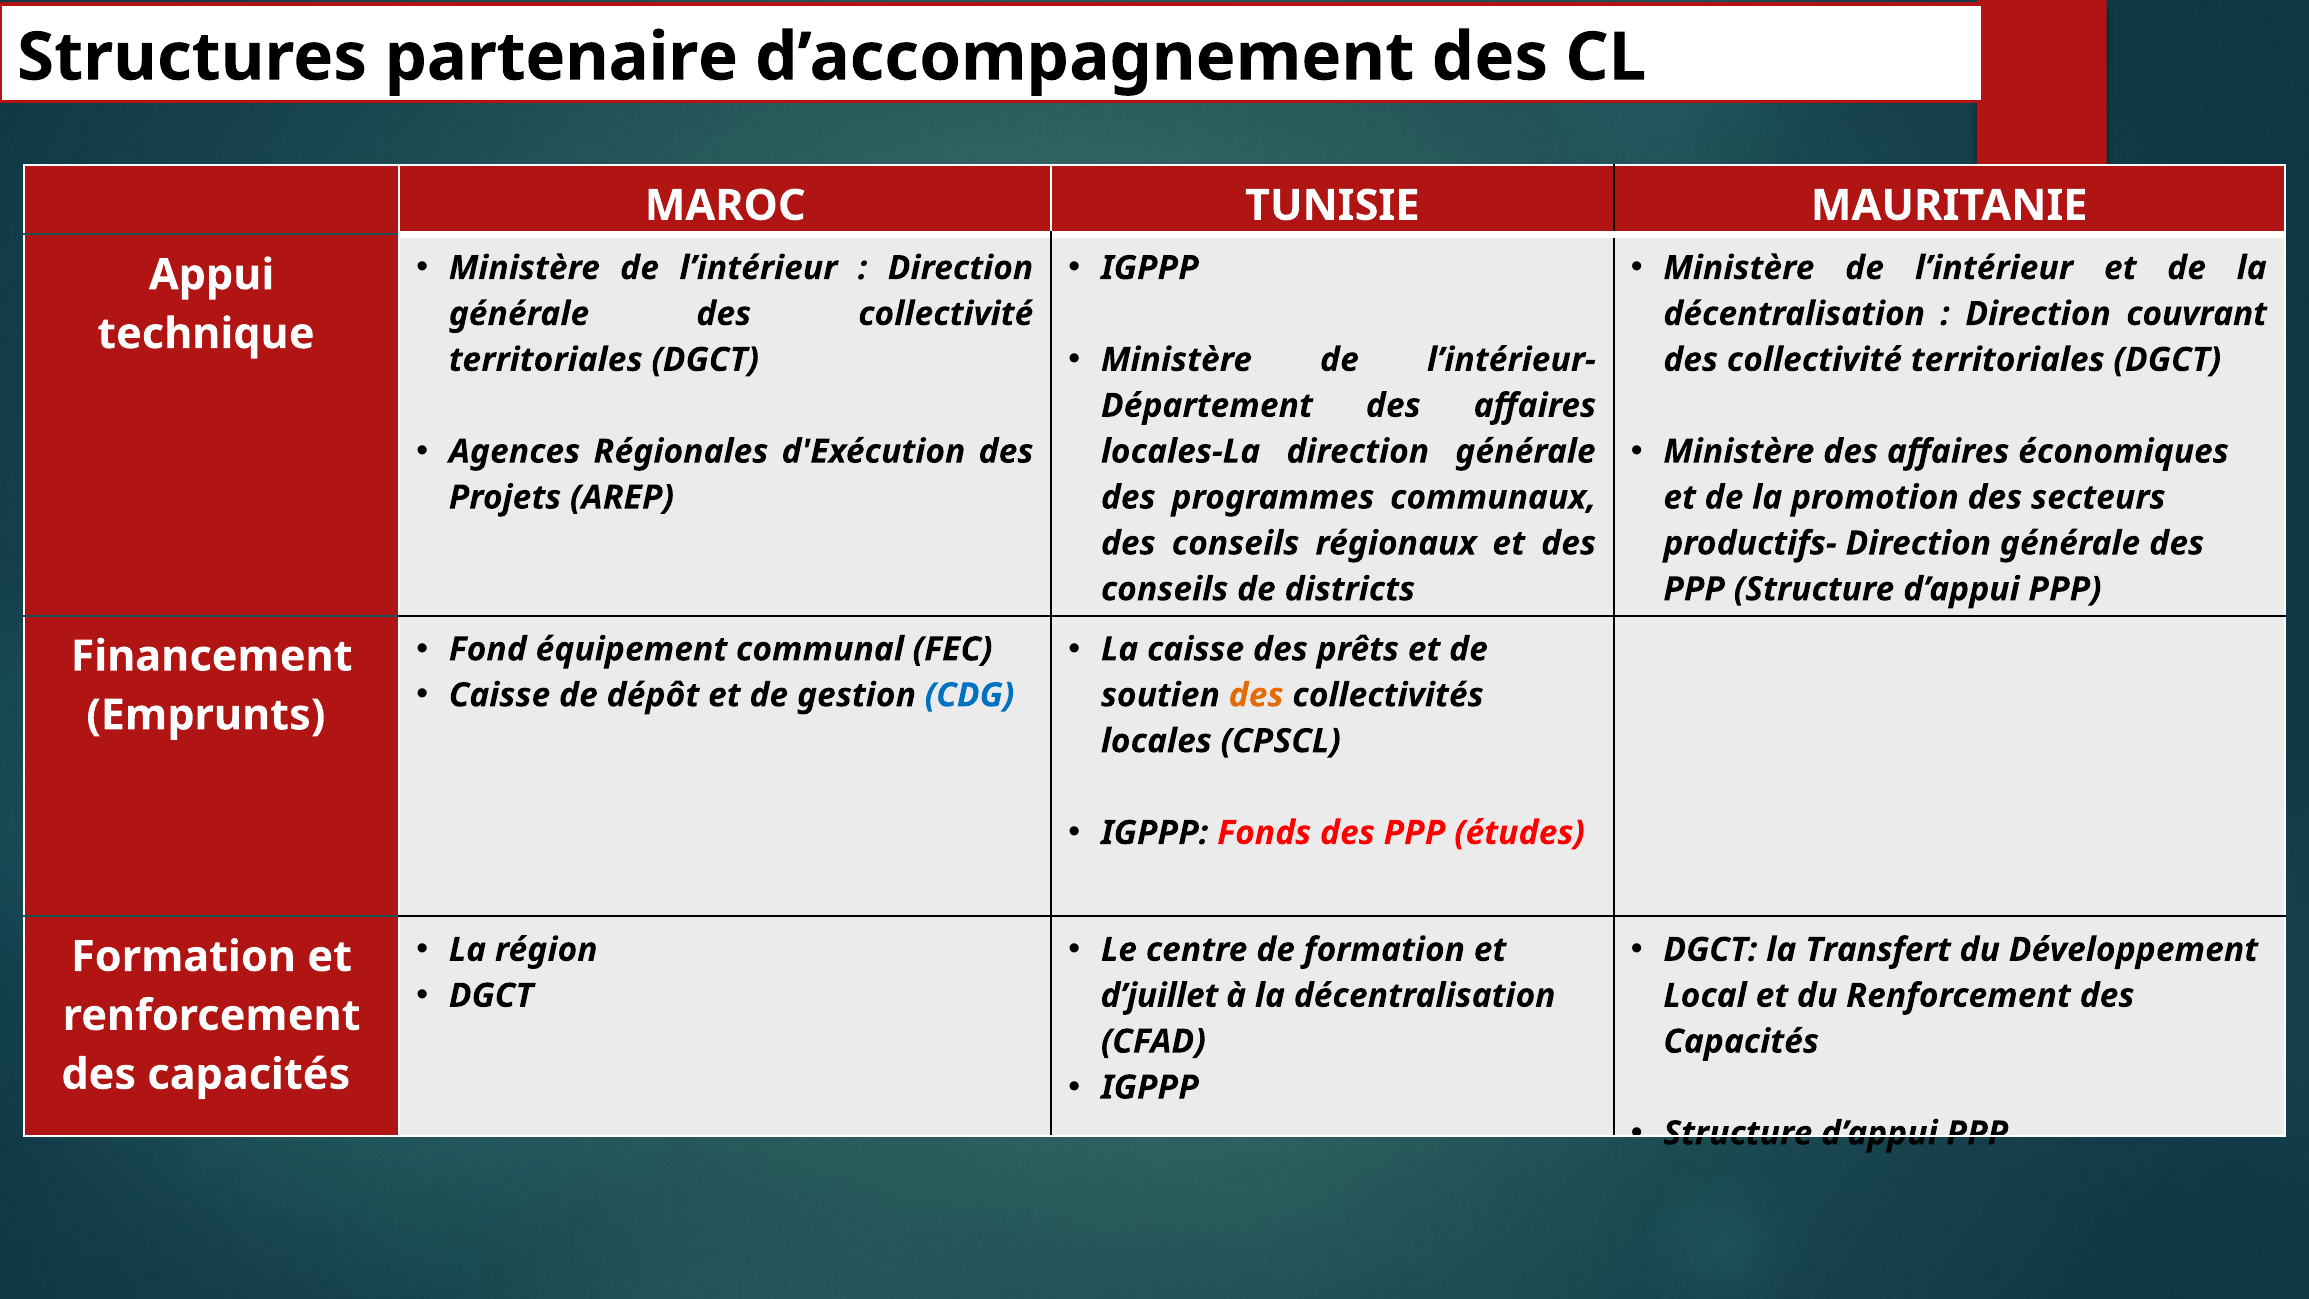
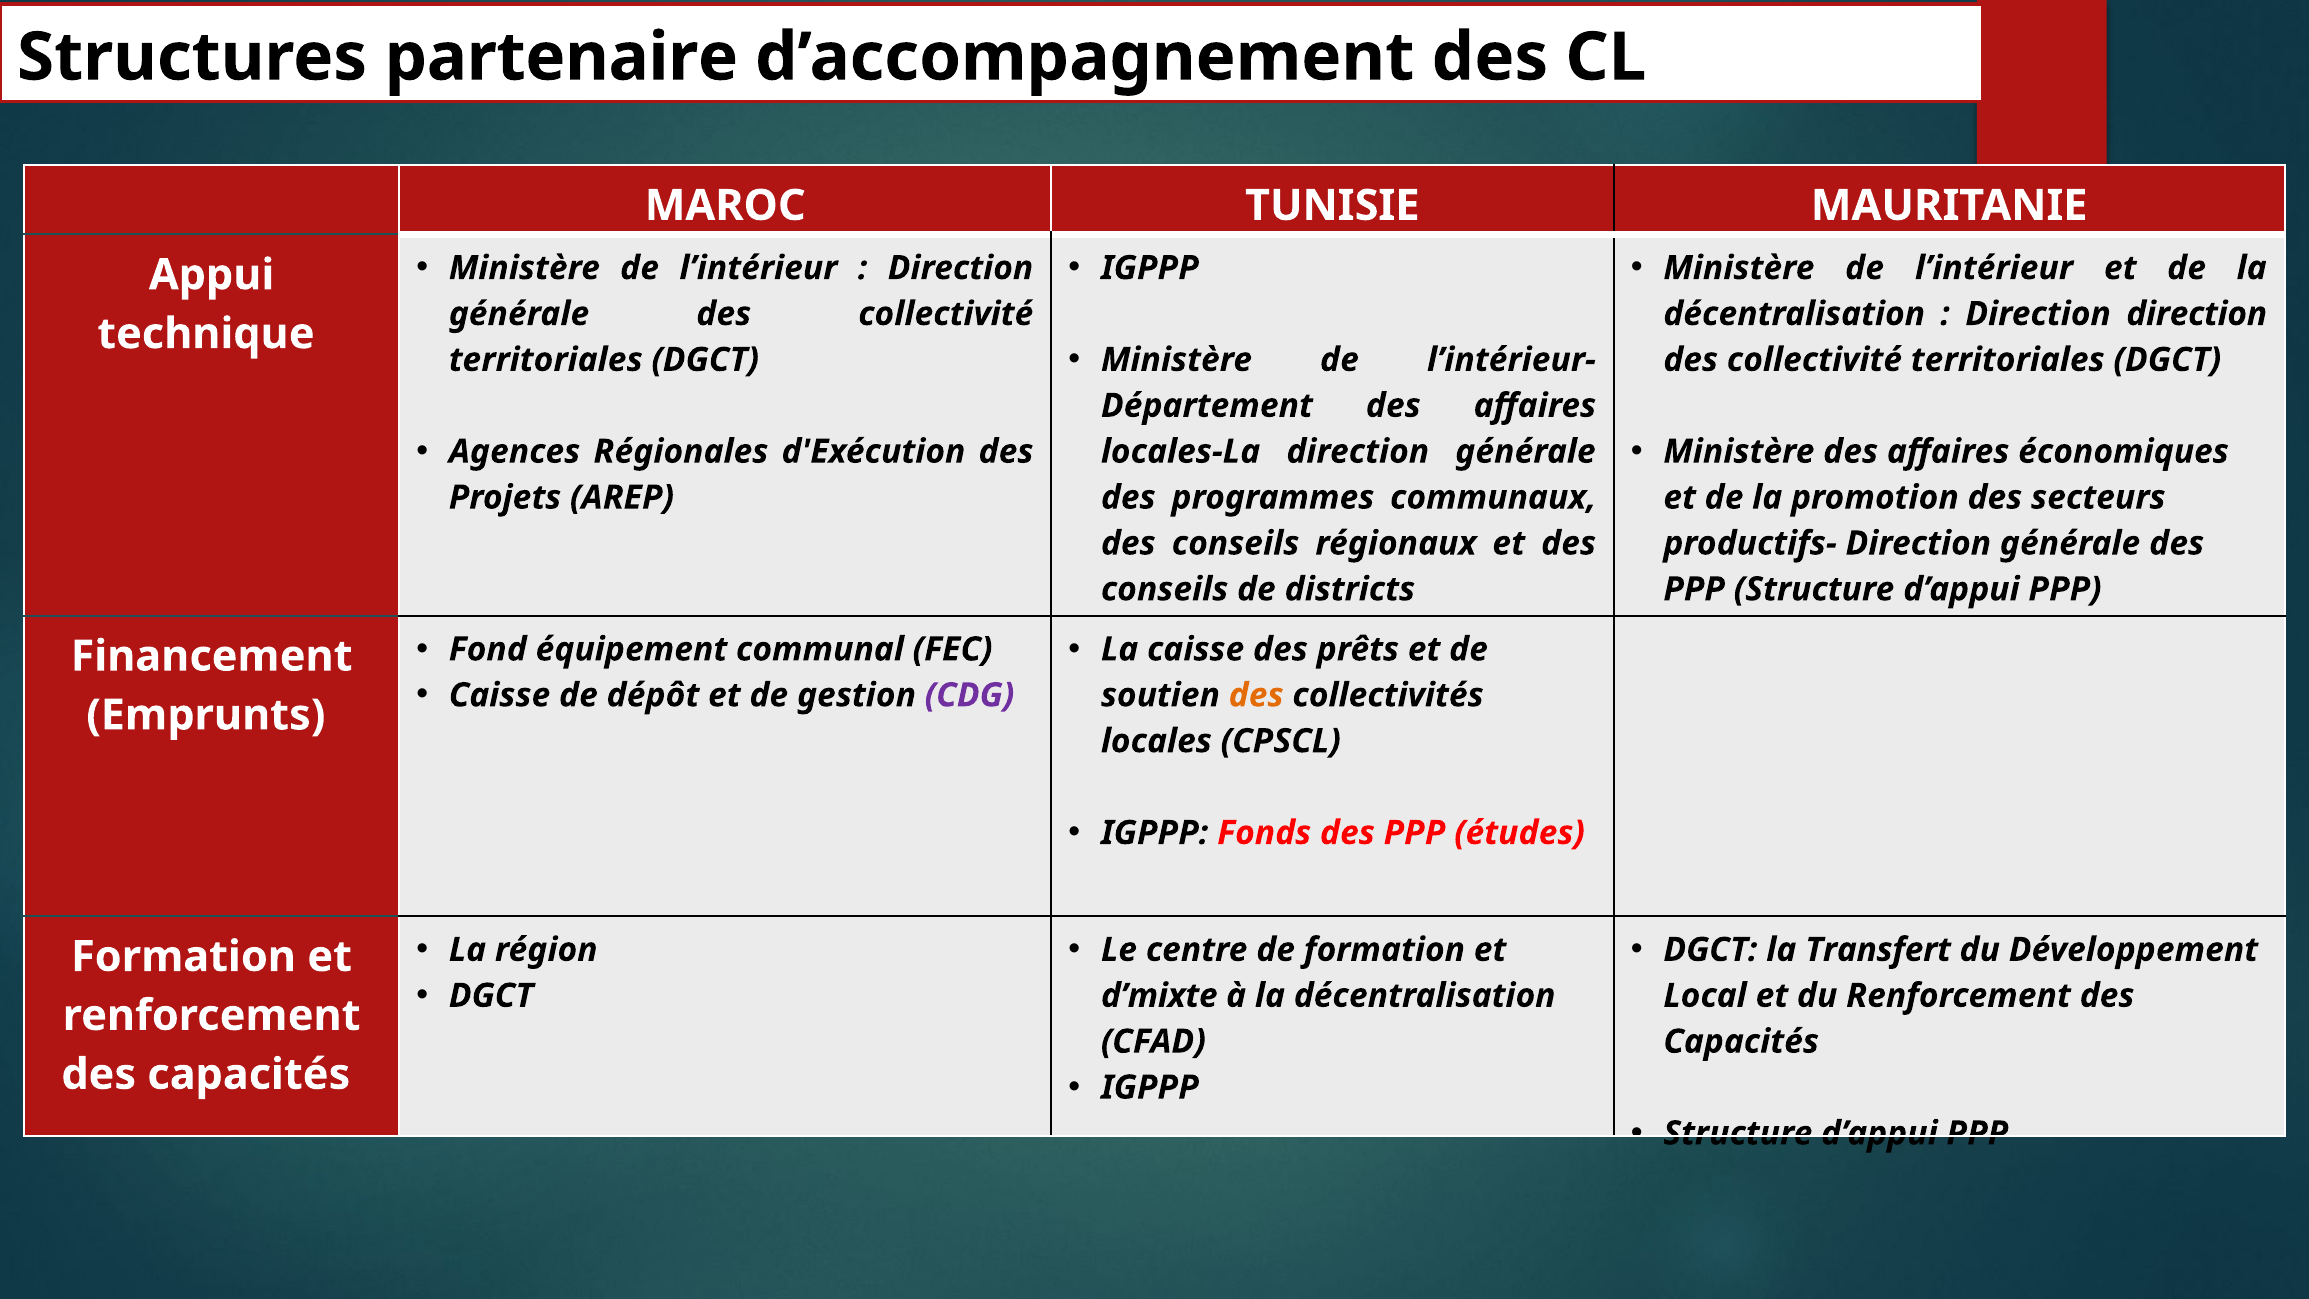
Direction couvrant: couvrant -> direction (2197, 314)
CDG colour: blue -> purple (970, 695)
d’juillet: d’juillet -> d’mixte (1159, 996)
